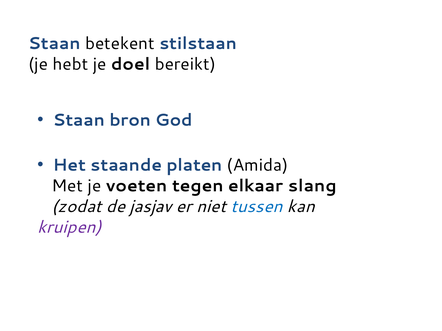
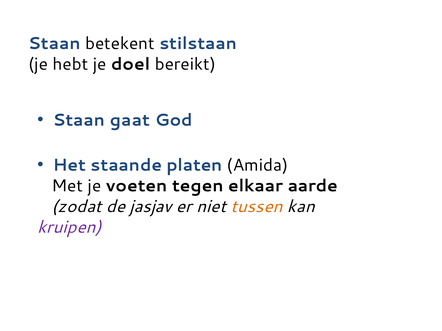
bron: bron -> gaat (130, 120)
slang: slang -> aarde (313, 186)
tussen colour: blue -> orange (257, 207)
